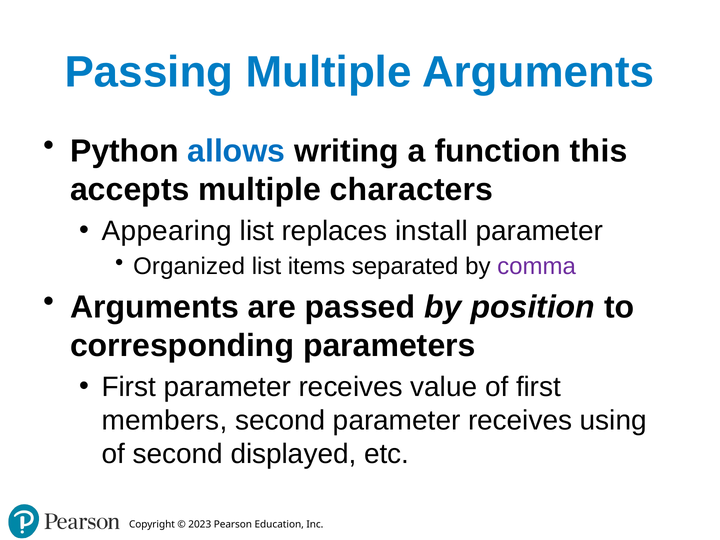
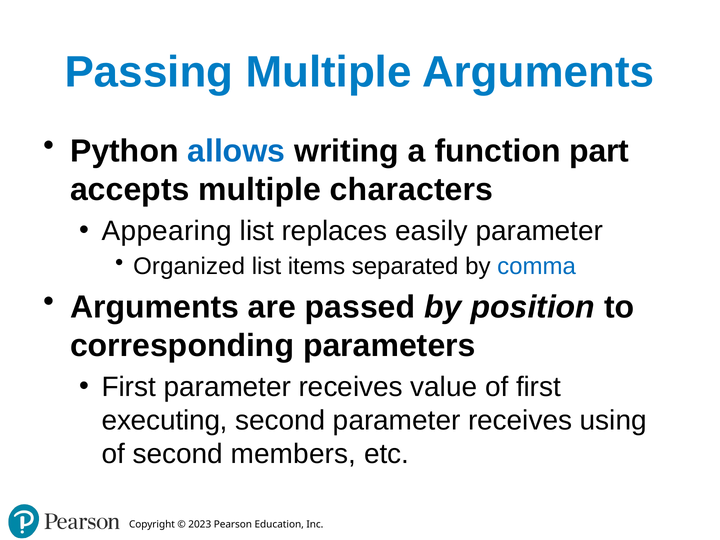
this: this -> part (599, 151)
install: install -> easily (431, 231)
comma colour: purple -> blue (537, 267)
members: members -> executing (165, 420)
displayed: displayed -> members (293, 454)
